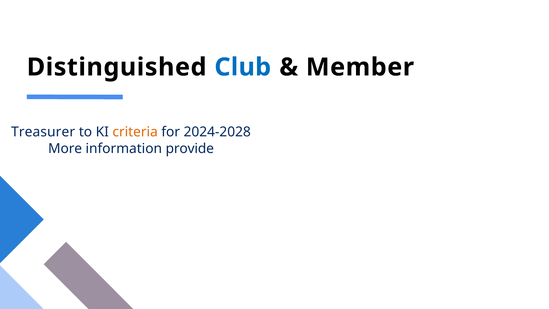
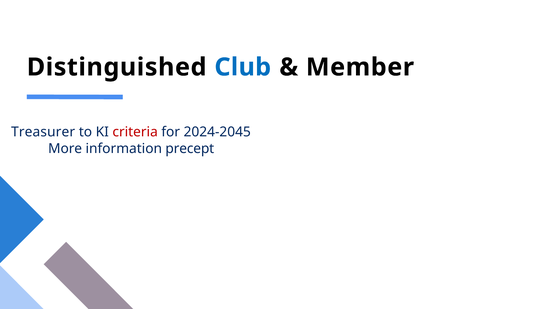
criteria colour: orange -> red (135, 132)
2024-2028: 2024-2028 -> 2024-2045 (217, 132)
provide: provide -> precept (190, 148)
